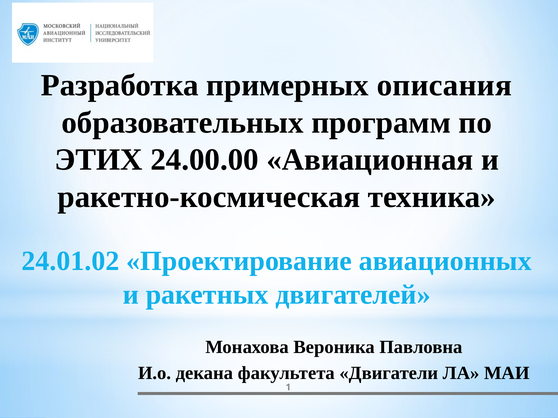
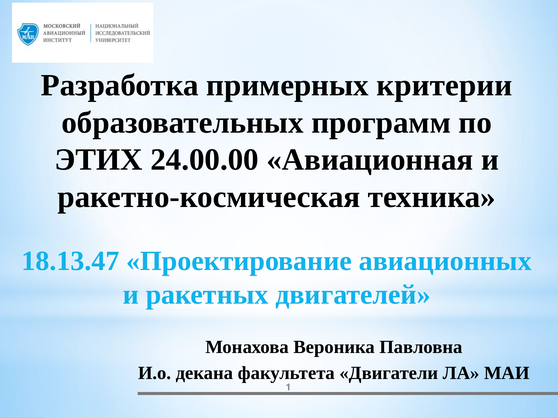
описания: описания -> критерии (444, 85)
24.01.02: 24.01.02 -> 18.13.47 (70, 261)
